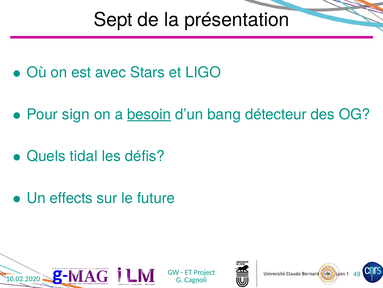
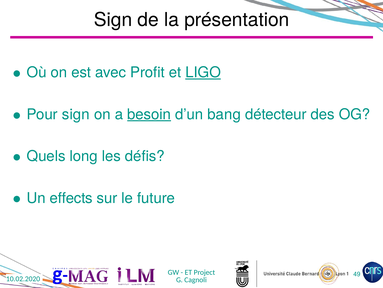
Sept: Sept -> Sign (113, 20)
Stars: Stars -> Profit (147, 72)
LIGO underline: none -> present (203, 72)
tidal: tidal -> long (84, 156)
